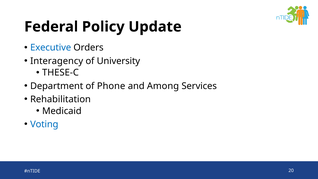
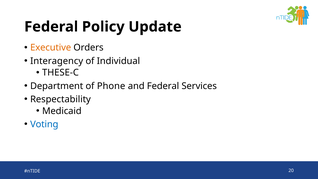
Executive colour: blue -> orange (51, 48)
University: University -> Individual (118, 61)
and Among: Among -> Federal (163, 86)
Rehabilitation: Rehabilitation -> Respectability (60, 99)
